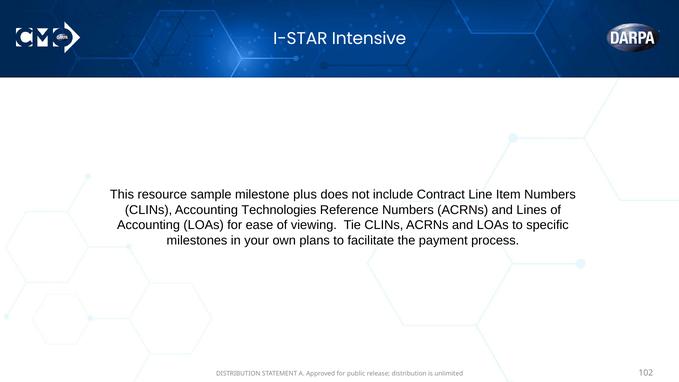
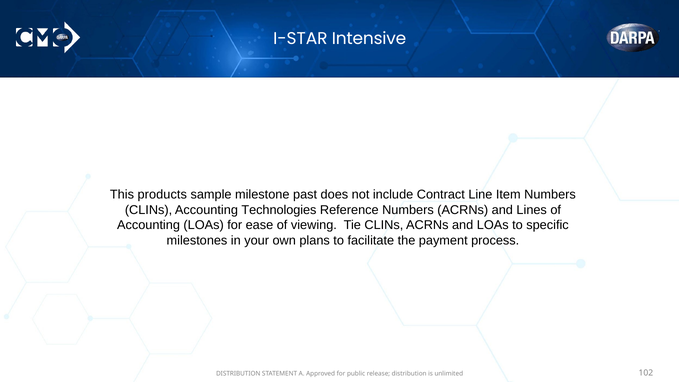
resource: resource -> products (162, 195)
plus: plus -> past (305, 195)
